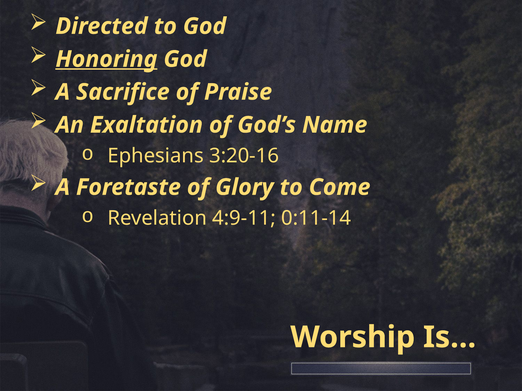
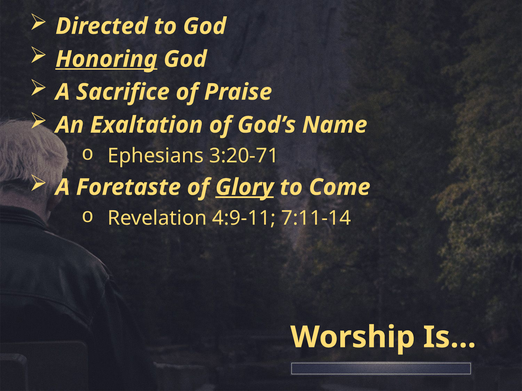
3:20-16: 3:20-16 -> 3:20-71 (244, 156)
Glory underline: none -> present (244, 187)
0:11-14: 0:11-14 -> 7:11-14 (316, 218)
